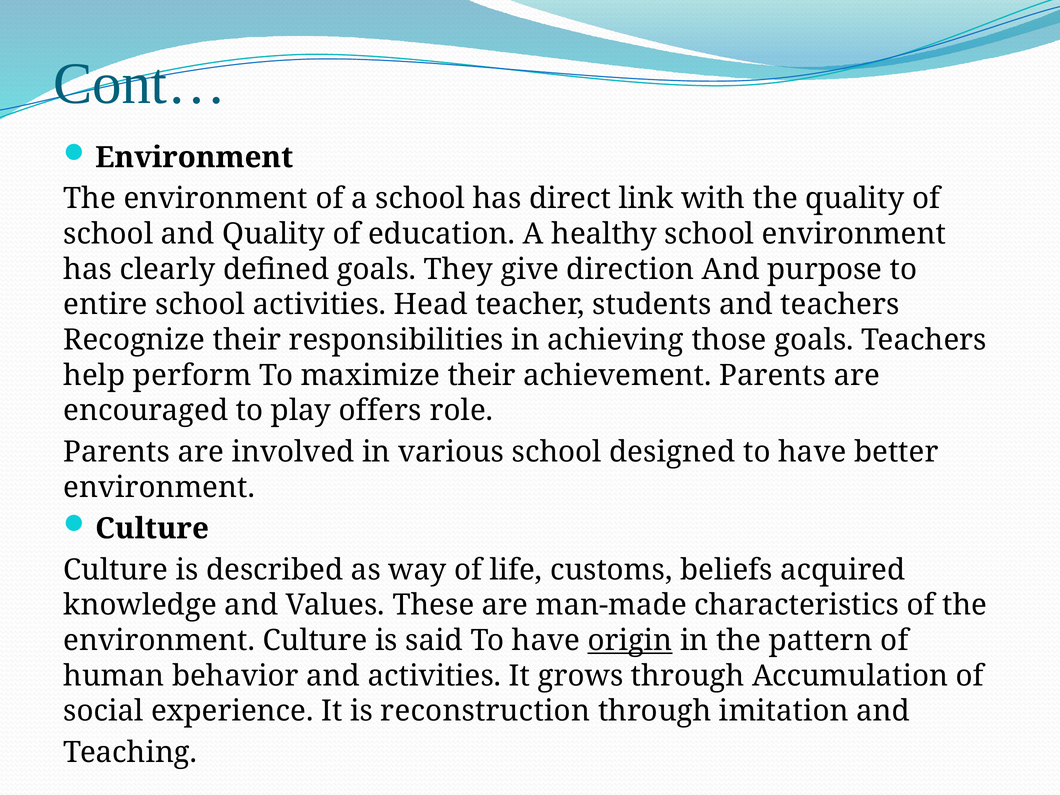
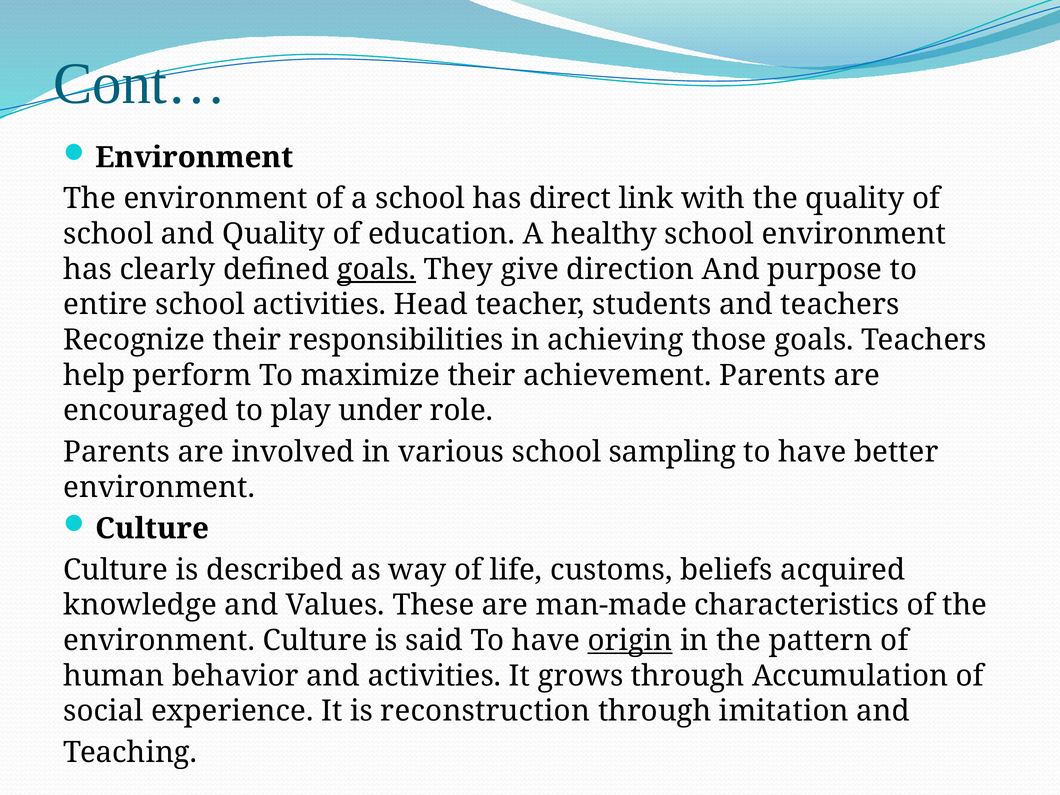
goals underline: none -> present (377, 269)
offers: offers -> under (380, 411)
designed: designed -> sampling (673, 452)
